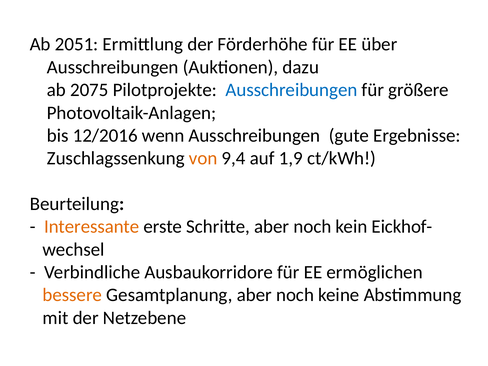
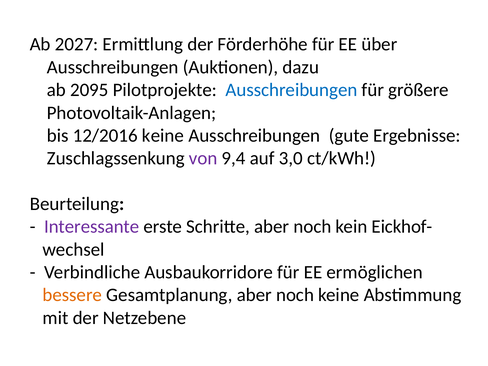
2051: 2051 -> 2027 (77, 44)
2075: 2075 -> 2095 (89, 90)
12/2016 wenn: wenn -> keine (163, 136)
von colour: orange -> purple (203, 158)
1,9: 1,9 -> 3,0 (291, 158)
Interessante colour: orange -> purple (92, 227)
